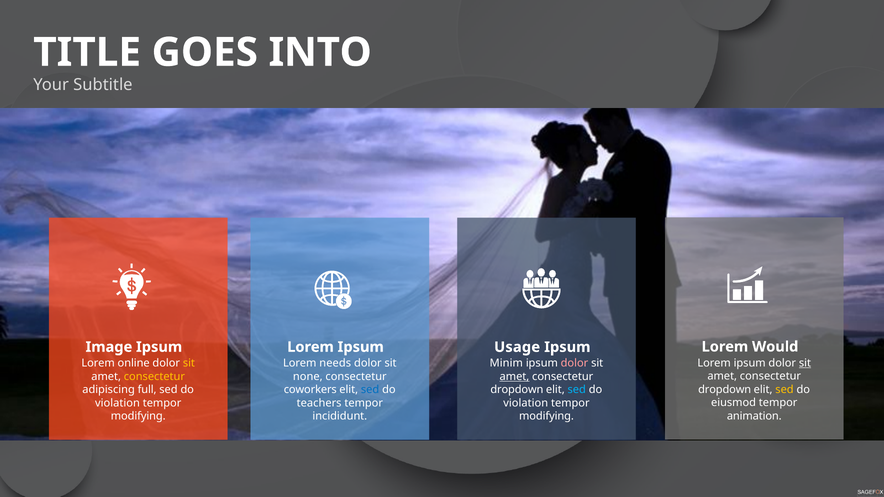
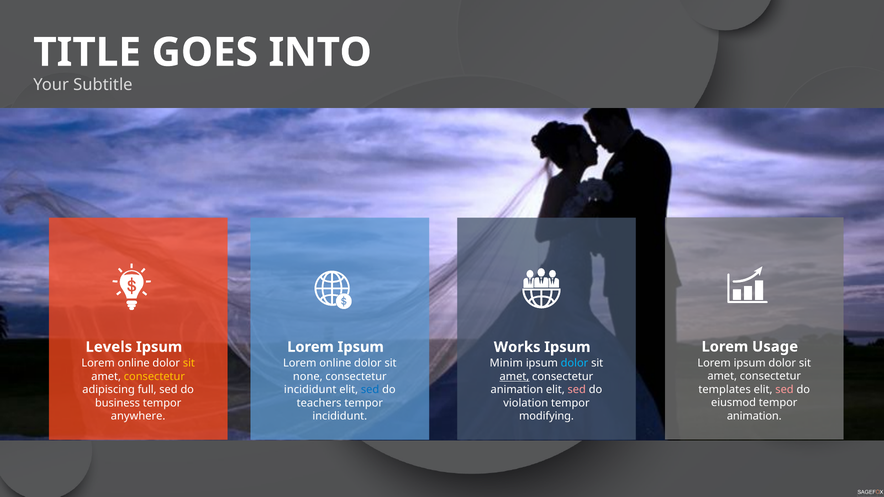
Would: Would -> Usage (775, 347)
Image: Image -> Levels (109, 347)
Usage: Usage -> Works (517, 347)
sit underline: present -> none (805, 363)
needs: needs -> online (335, 363)
dolor colour: pink -> light blue (574, 363)
dropdown: dropdown -> templates (725, 390)
sed colour: yellow -> pink (785, 390)
coworkers: coworkers -> incididunt (310, 390)
dropdown: dropdown -> animation (517, 390)
sed colour: light blue -> pink (577, 390)
violation: violation -> business (118, 403)
modifying: modifying -> anywhere (138, 416)
